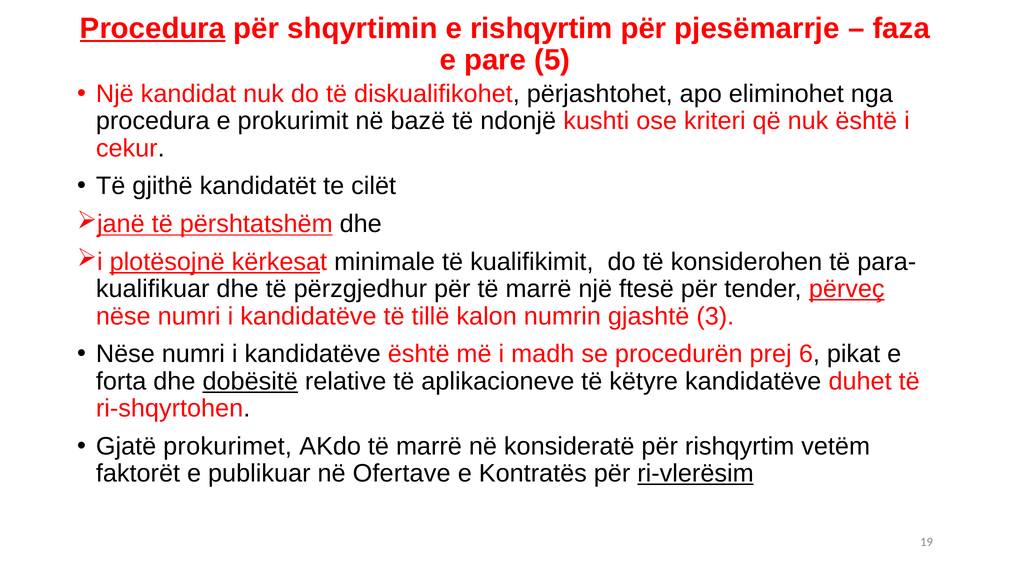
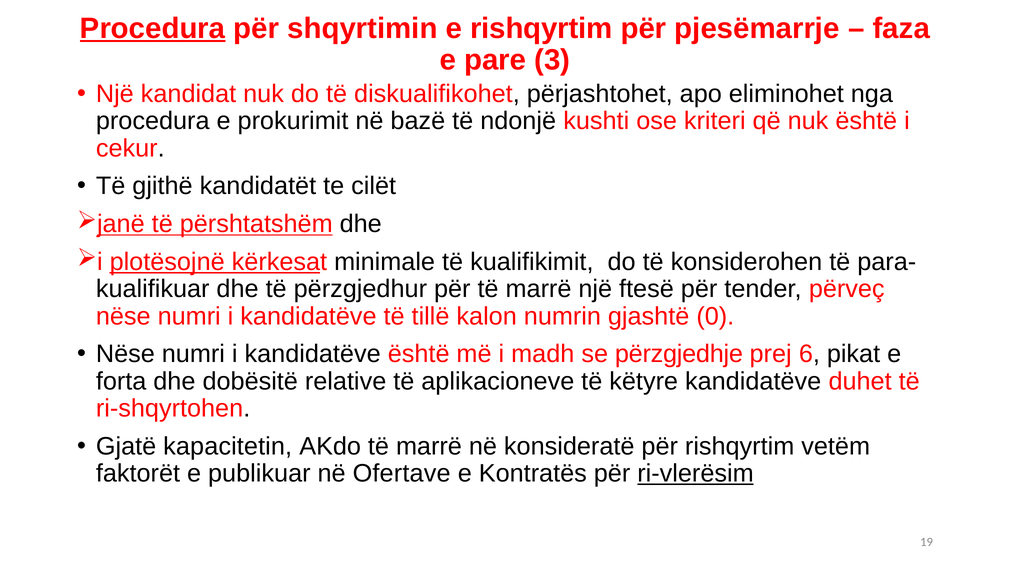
5: 5 -> 3 (552, 60)
përveç underline: present -> none (847, 289)
3: 3 -> 0 (715, 316)
procedurën: procedurën -> përzgjedhje (679, 354)
dobësitë underline: present -> none (250, 381)
prokurimet: prokurimet -> kapacitetin (228, 446)
